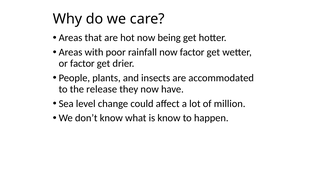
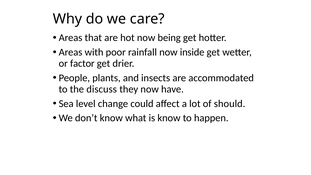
now factor: factor -> inside (192, 52)
release: release -> discuss (102, 89)
million: million -> should (230, 104)
